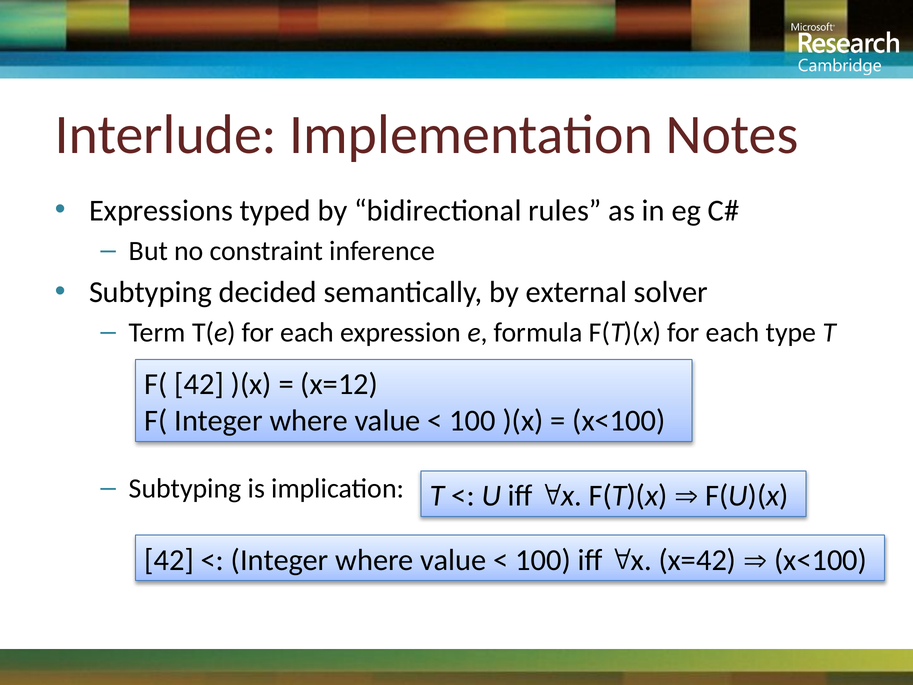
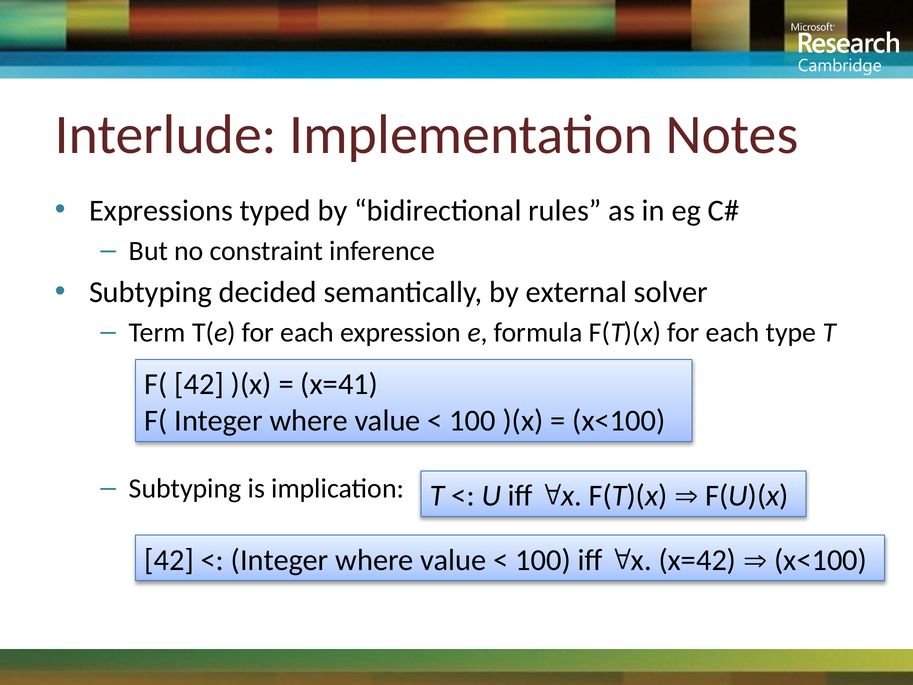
x=12: x=12 -> x=41 (339, 384)
